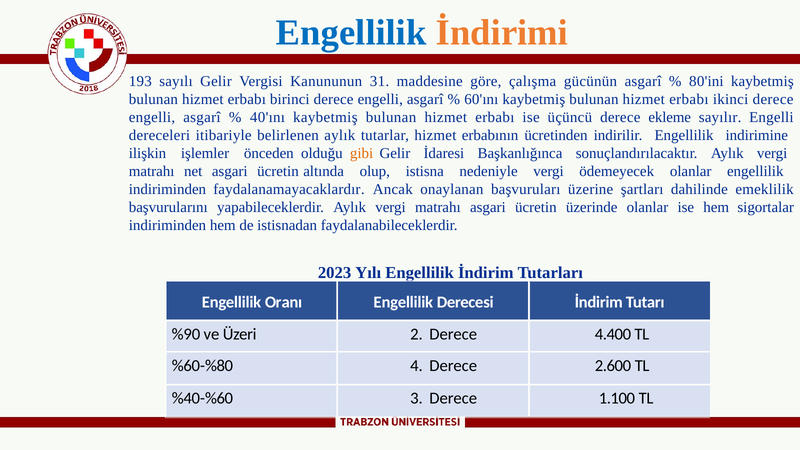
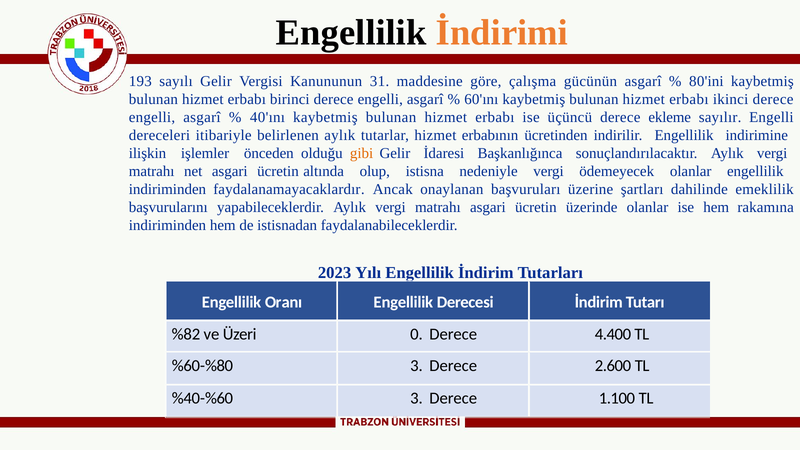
Engellilik colour: blue -> black (351, 32)
sigortalar: sigortalar -> rakamına (766, 207)
%90: %90 -> %82 (186, 334)
2: 2 -> 0 (416, 334)
%60-%80 4: 4 -> 3 (416, 366)
